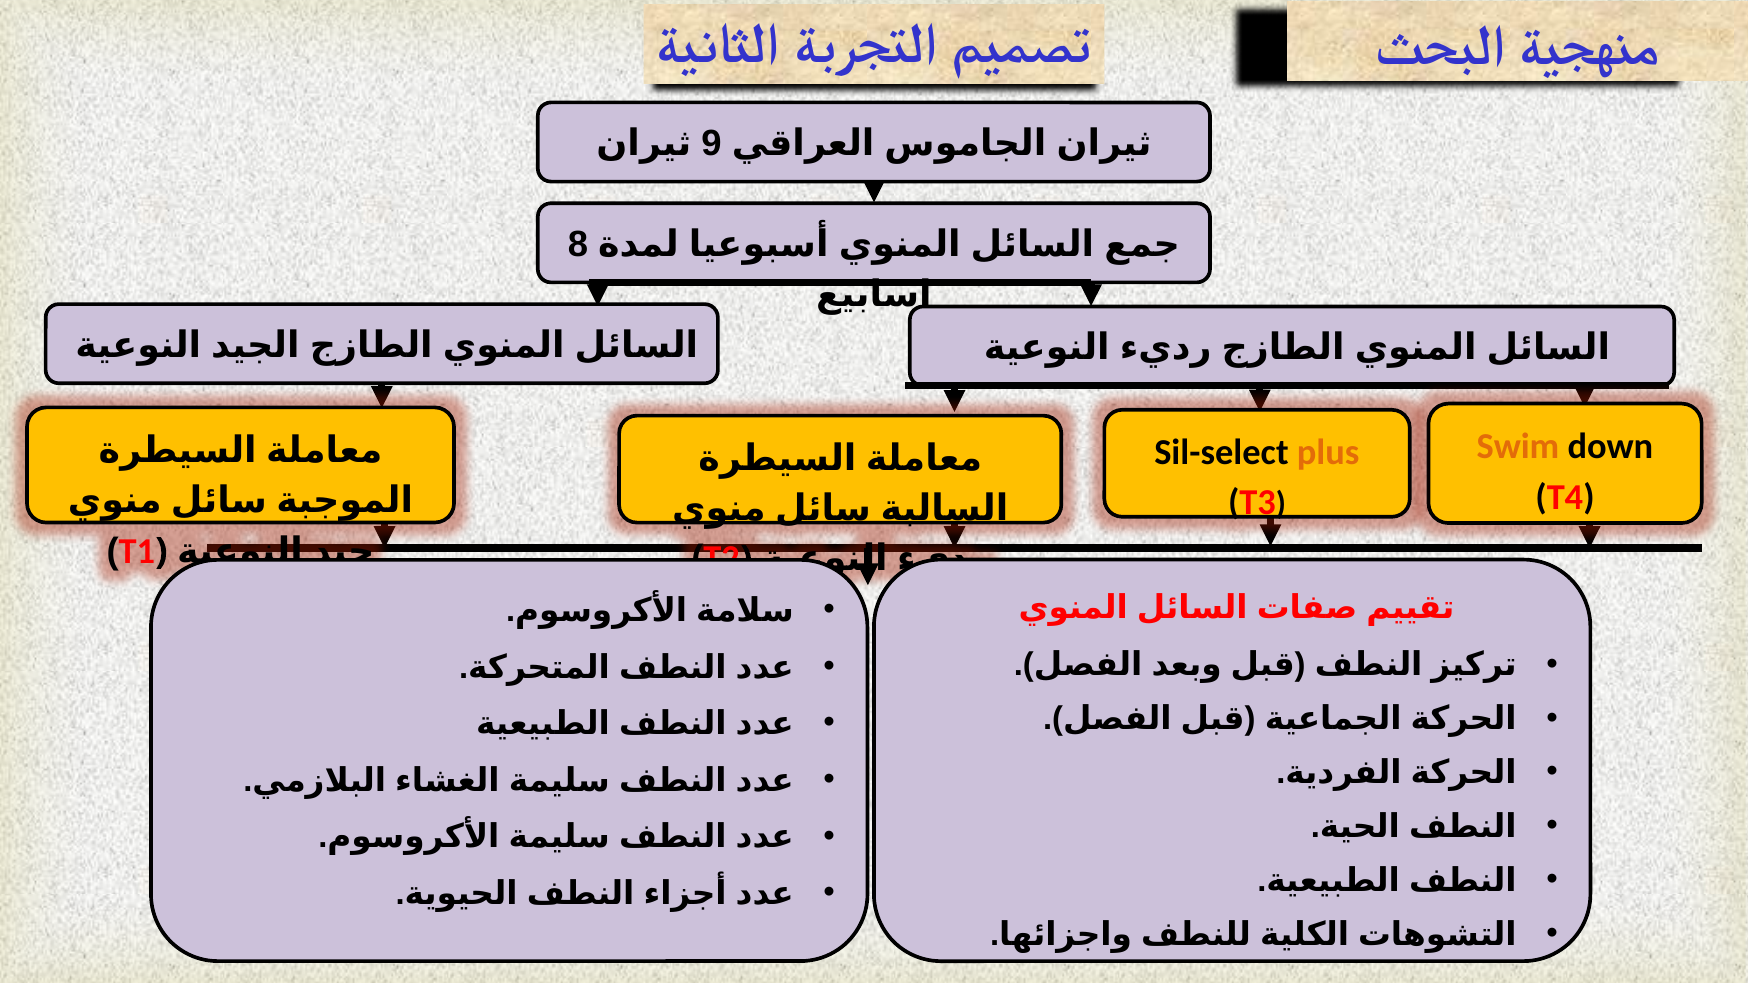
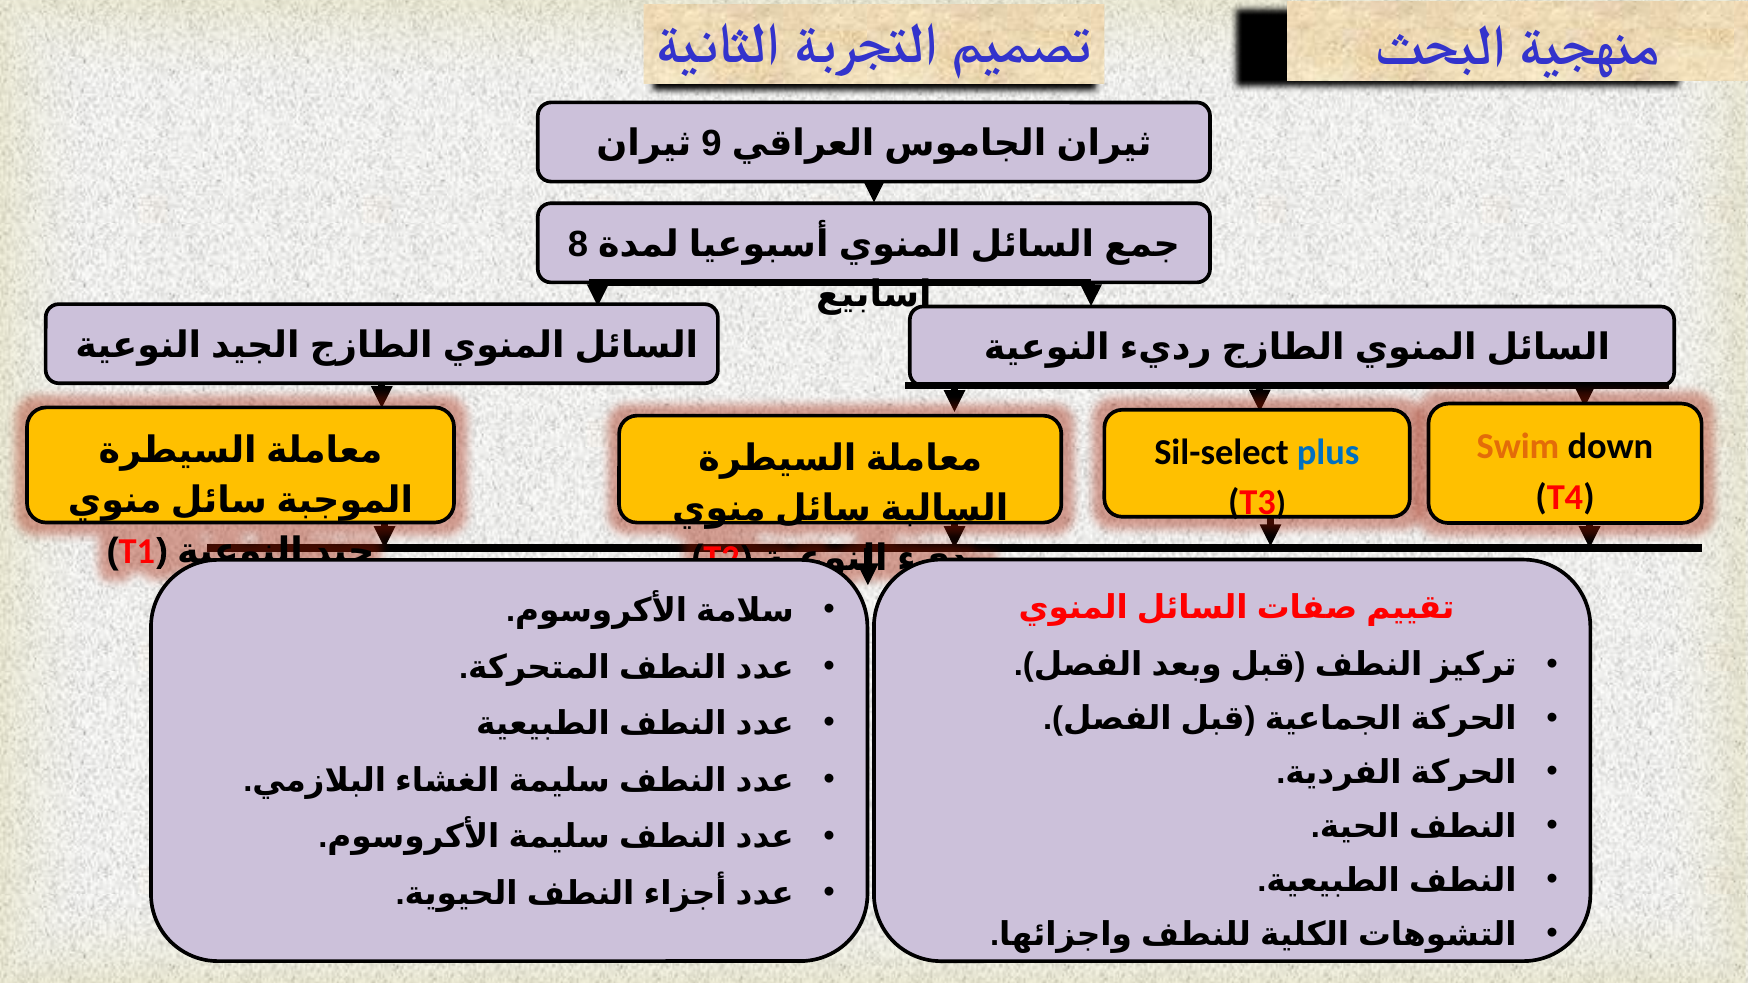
plus colour: orange -> blue (1328, 453)
